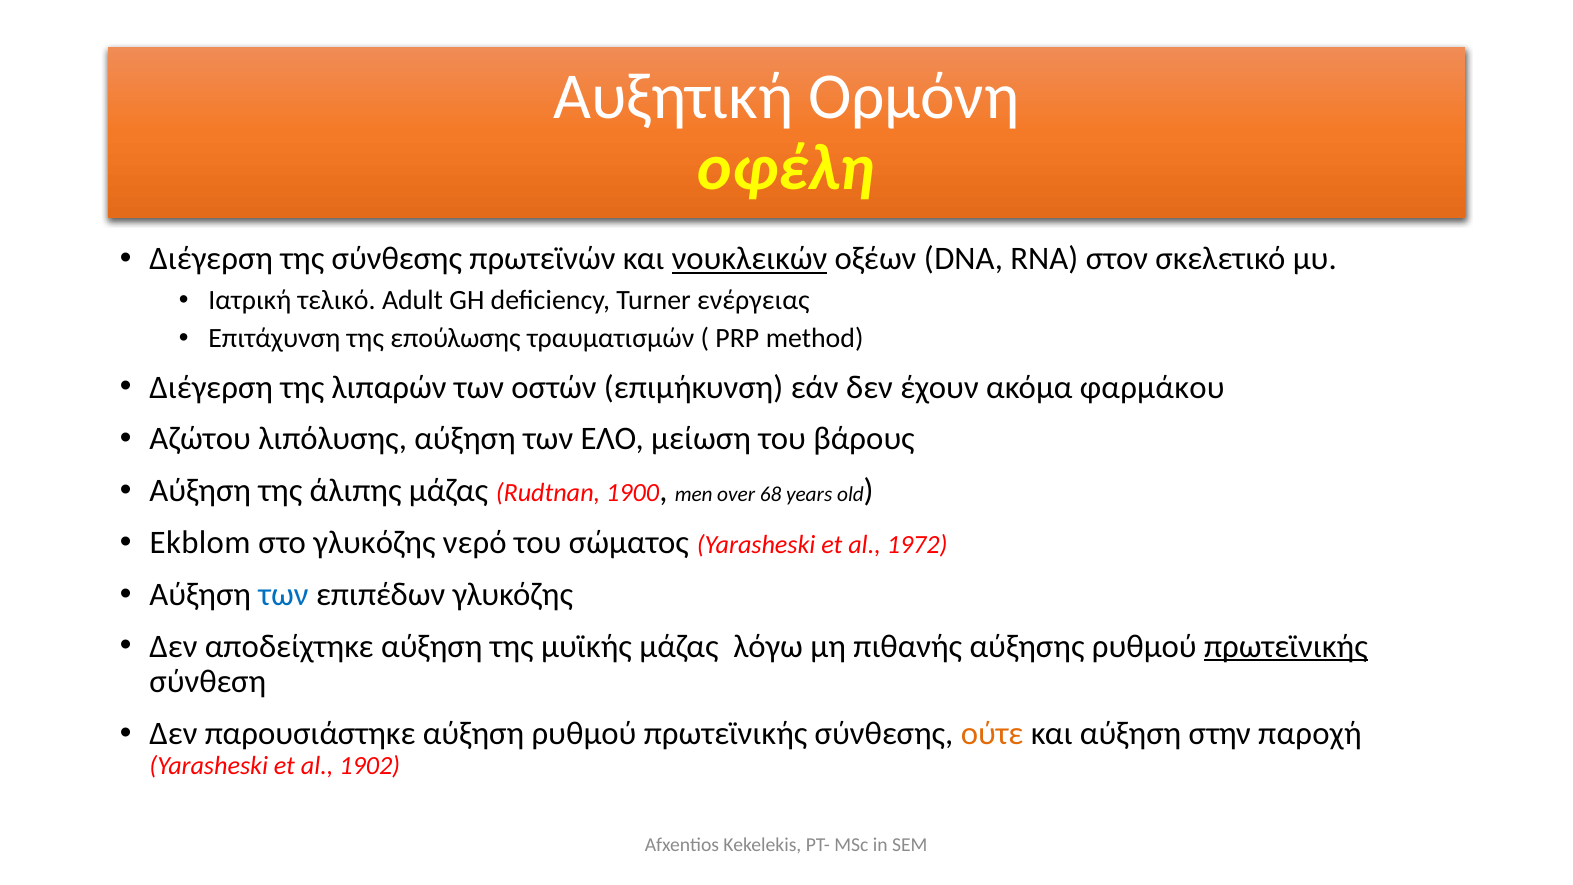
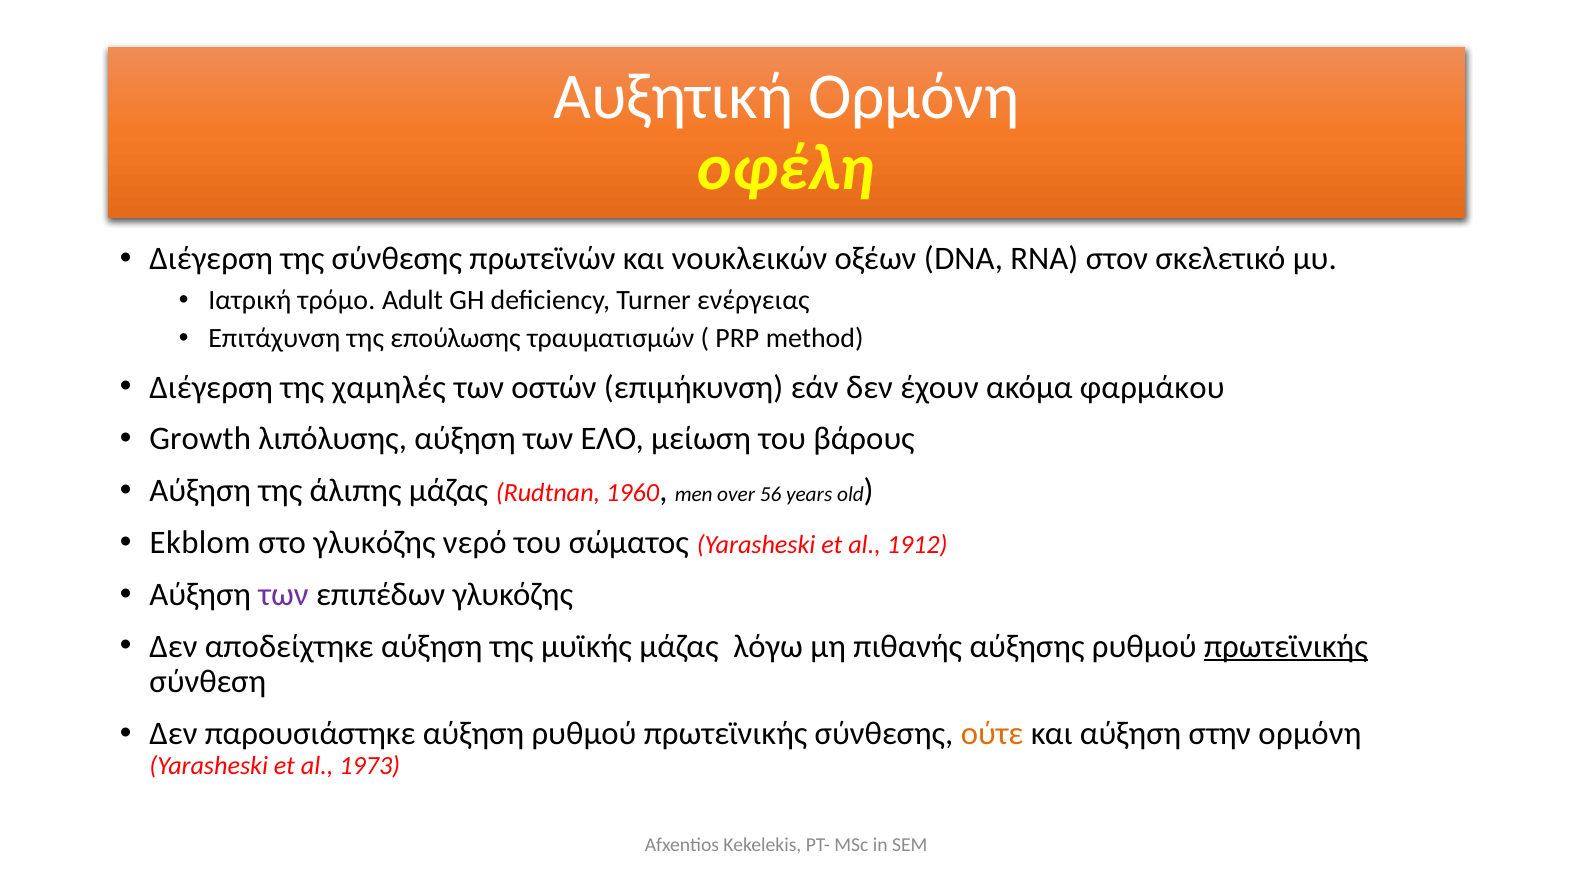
νουκλεικών underline: present -> none (750, 259)
τελικό: τελικό -> τρόμο (336, 300)
λιπαρών: λιπαρών -> χαμηλές (389, 387)
Αζώτου: Αζώτου -> Growth (200, 439)
1900: 1900 -> 1960 (633, 493)
68: 68 -> 56 (771, 495)
1972: 1972 -> 1912 (917, 545)
των colour: blue -> purple (284, 594)
στην παροχή: παροχή -> ορμόνη (1310, 733)
1902: 1902 -> 1973 (370, 765)
